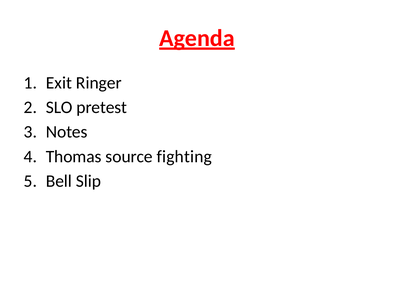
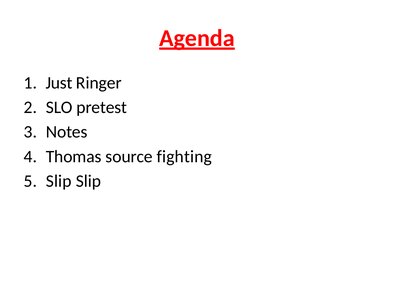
Exit: Exit -> Just (59, 83)
Bell: Bell -> Slip (59, 181)
